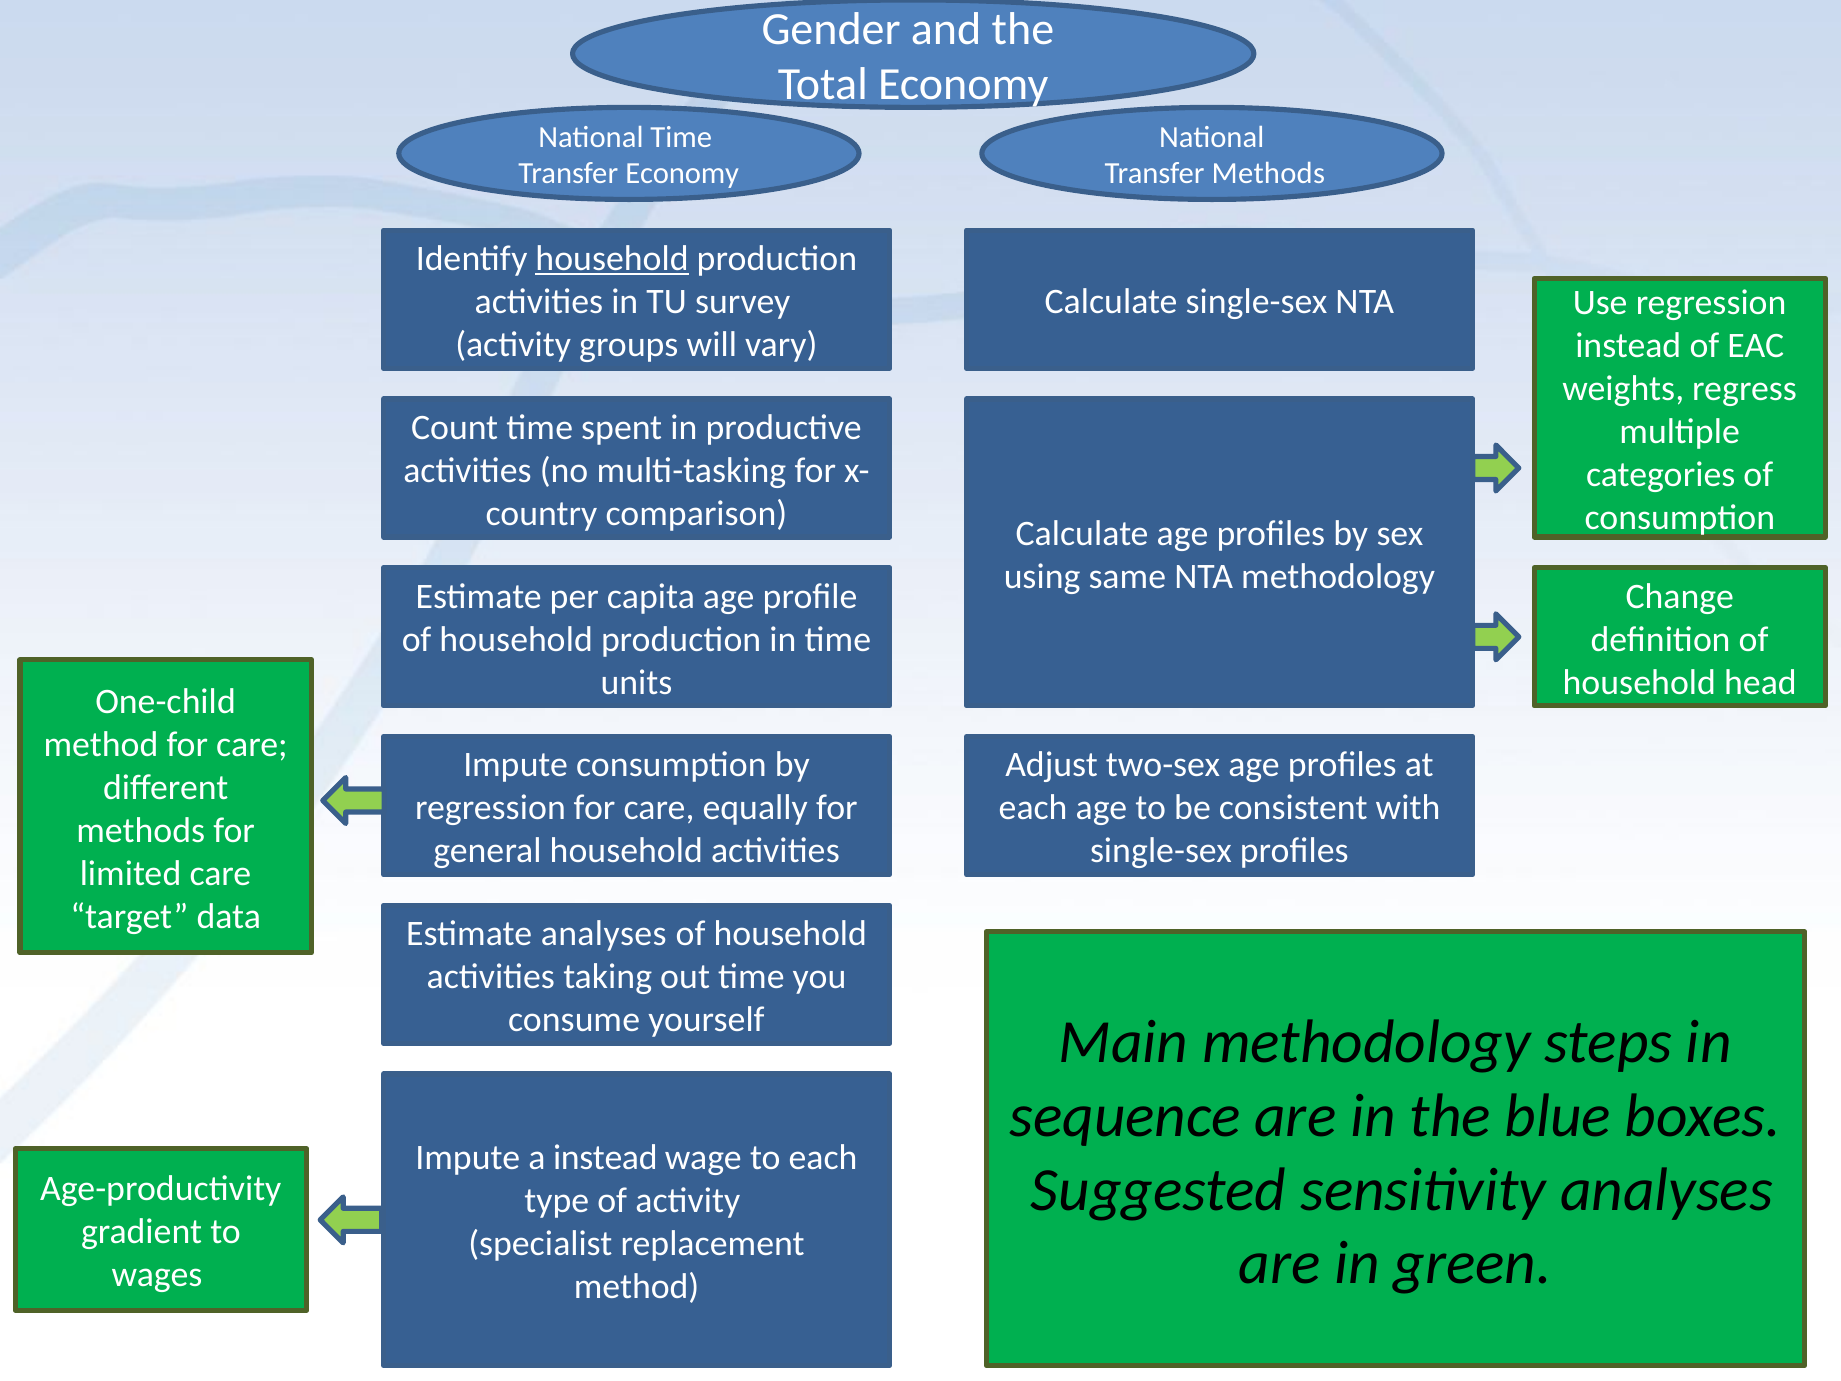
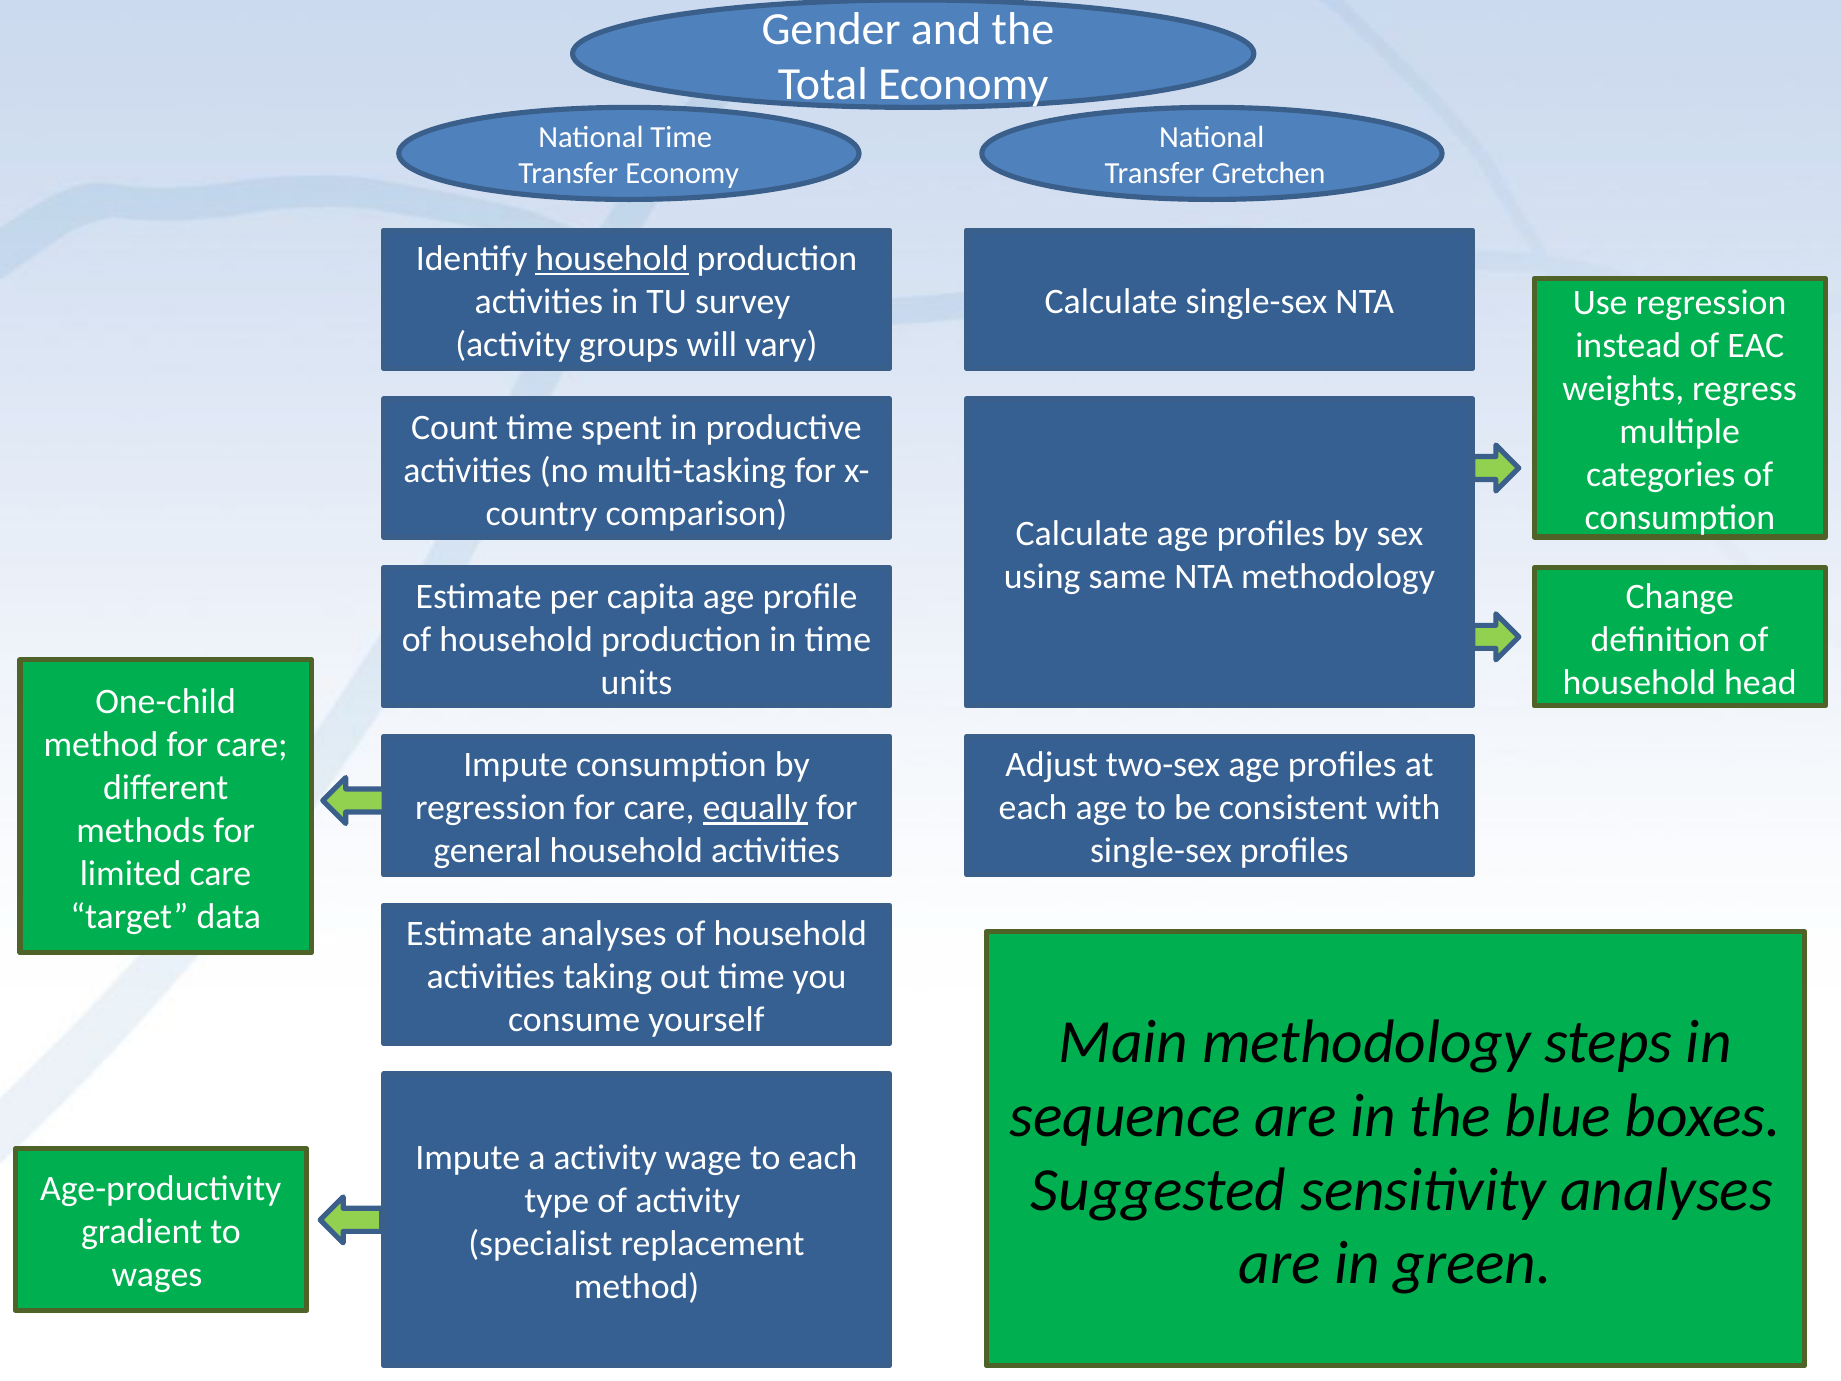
Transfer Methods: Methods -> Gretchen (1269, 174)
equally underline: none -> present (755, 808)
a instead: instead -> activity (605, 1158)
